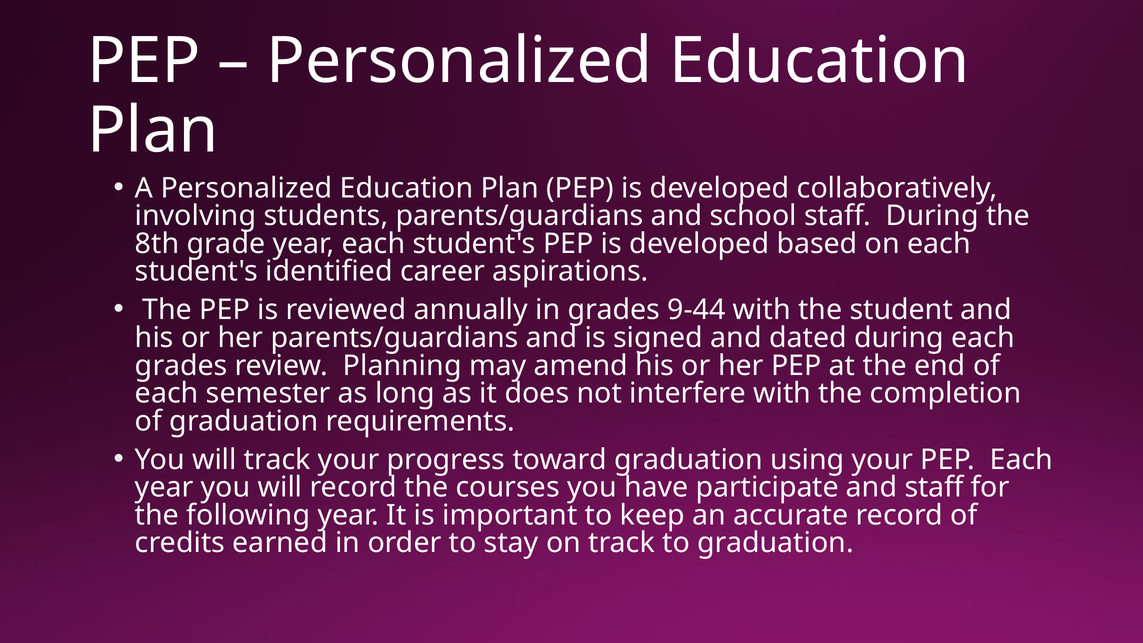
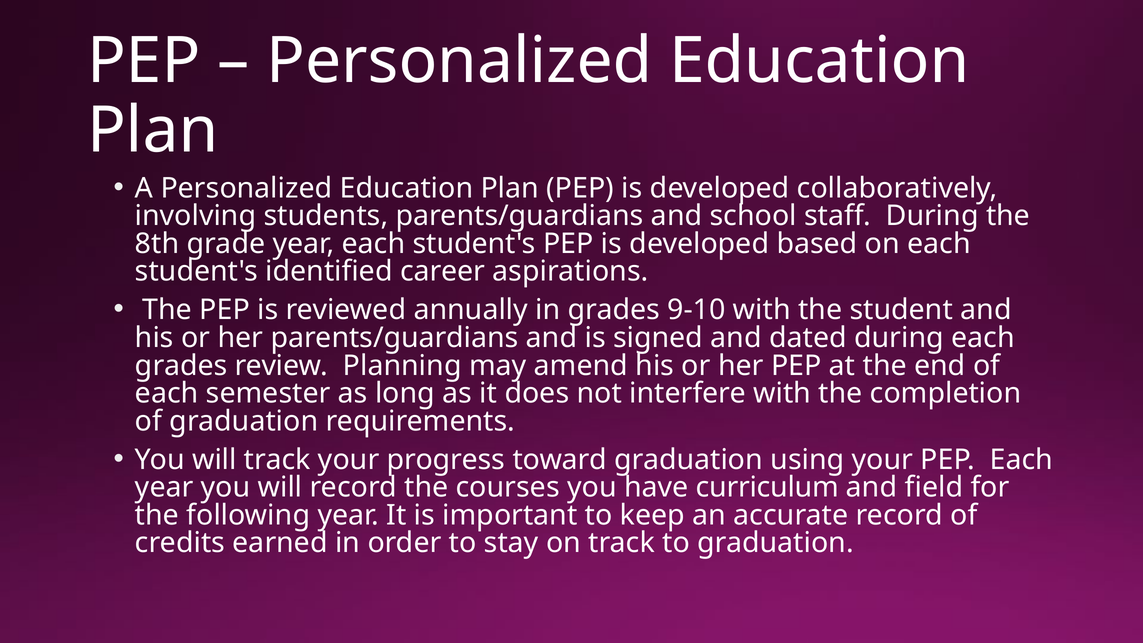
9-44: 9-44 -> 9-10 (696, 310)
participate: participate -> curriculum (767, 487)
and staff: staff -> field (934, 487)
